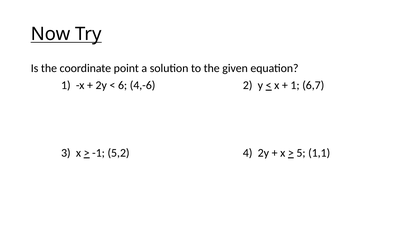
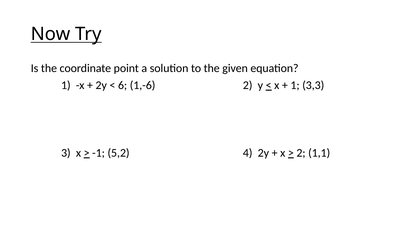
4,-6: 4,-6 -> 1,-6 (143, 85)
6,7: 6,7 -> 3,3 (313, 85)
5: 5 -> 2 (301, 153)
